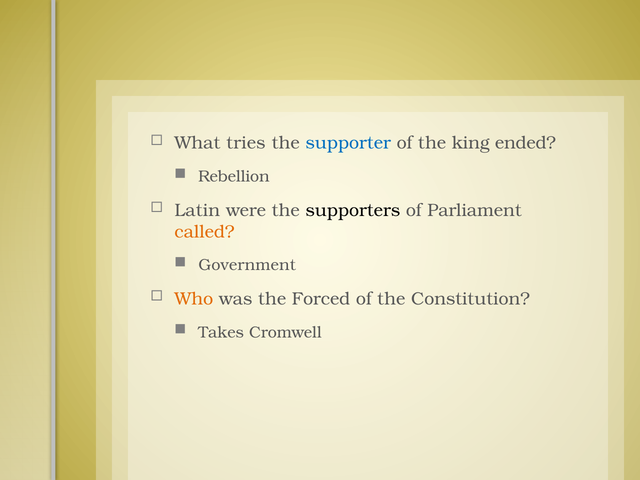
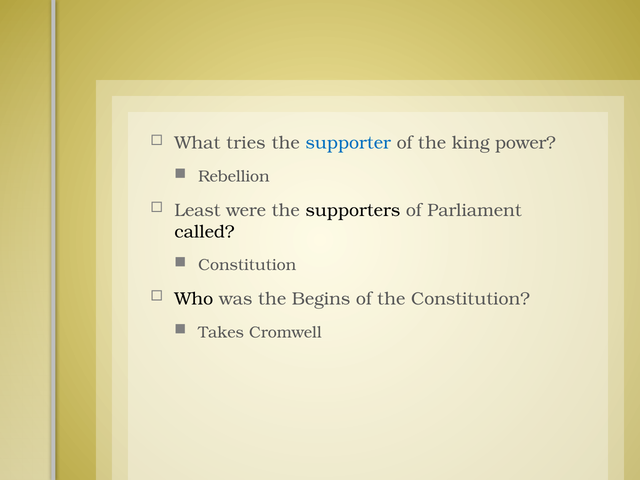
ended: ended -> power (525, 143)
Latin: Latin -> Least (197, 210)
called colour: orange -> black (204, 232)
Government: Government -> Constitution (247, 265)
Who colour: orange -> black (194, 299)
Forced: Forced -> Begins (321, 299)
